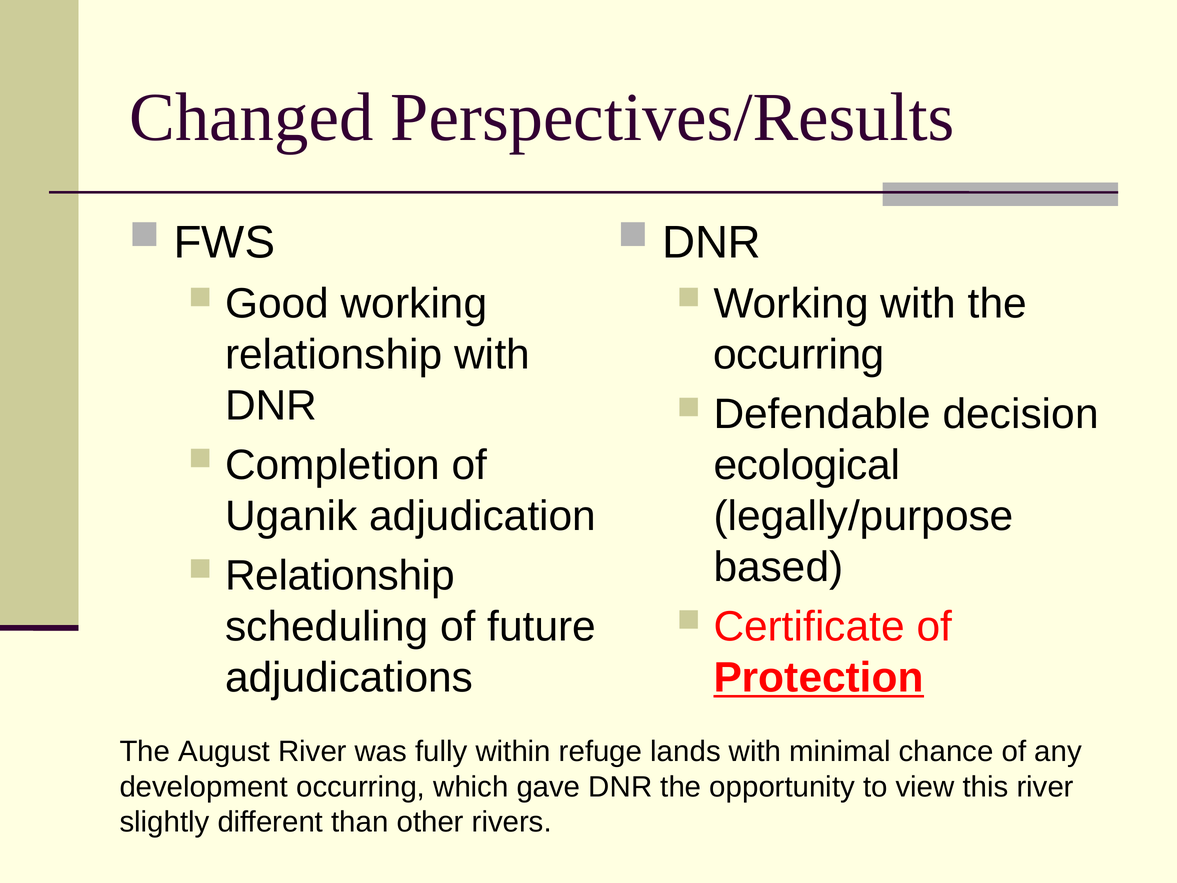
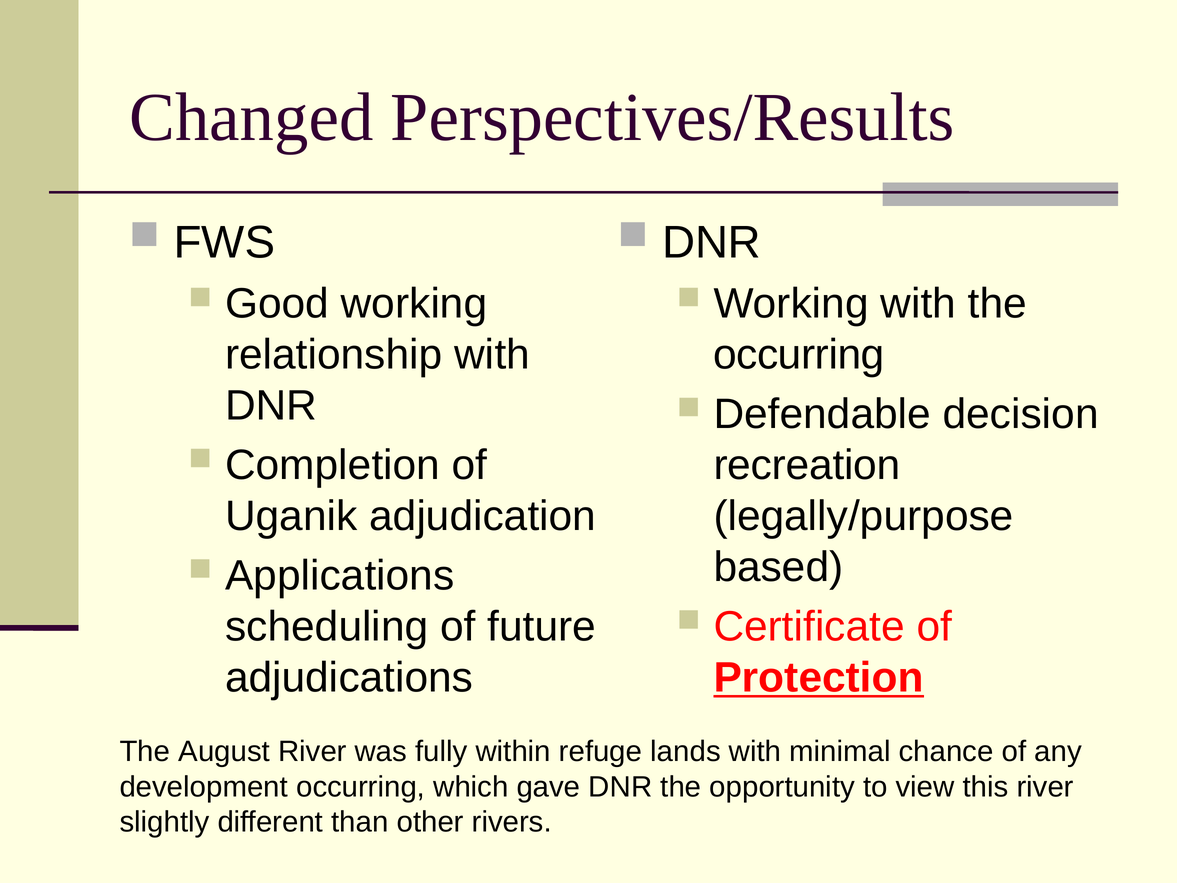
ecological: ecological -> recreation (807, 465)
Relationship: Relationship -> Applications (340, 576)
